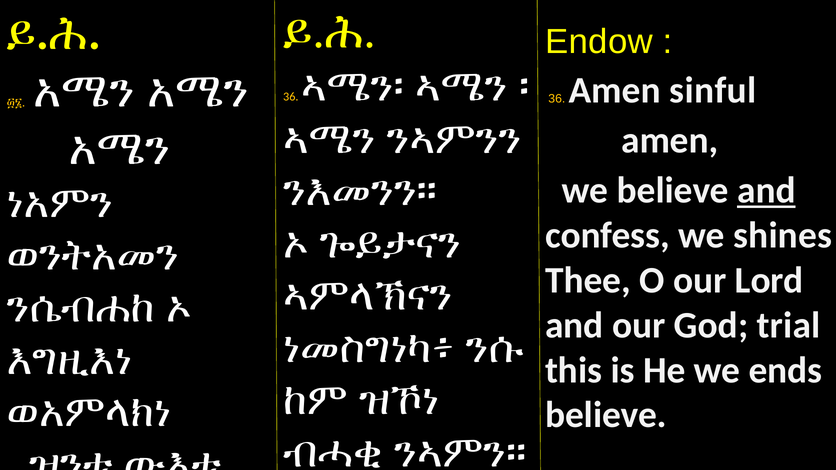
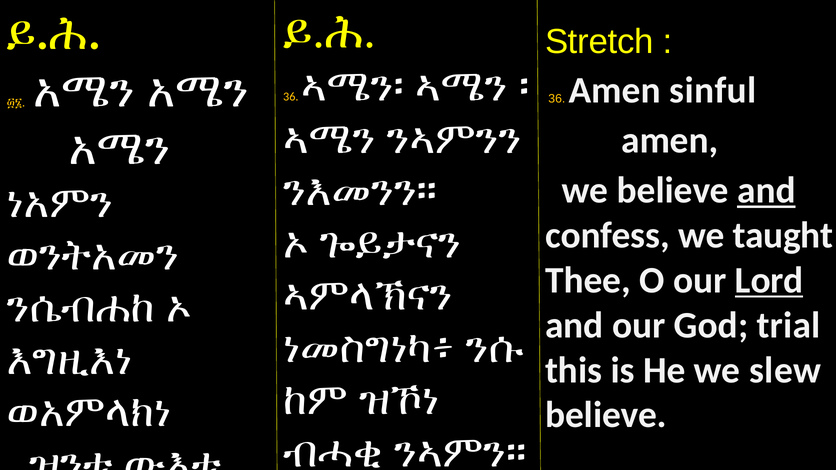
Endow: Endow -> Stretch (599, 42)
shines: shines -> taught (783, 236)
Lord underline: none -> present (769, 281)
ends: ends -> slew (785, 370)
